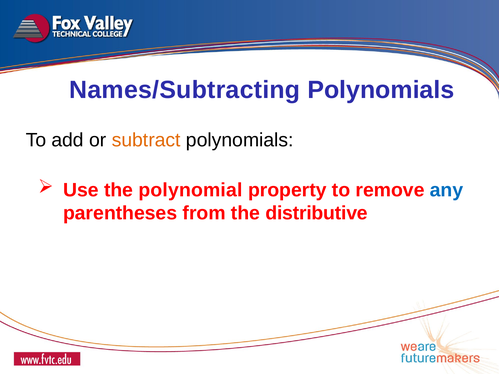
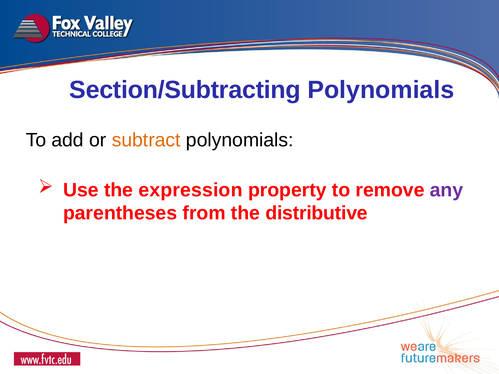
Names/Subtracting: Names/Subtracting -> Section/Subtracting (185, 90)
polynomial: polynomial -> expression (190, 190)
any colour: blue -> purple (447, 190)
